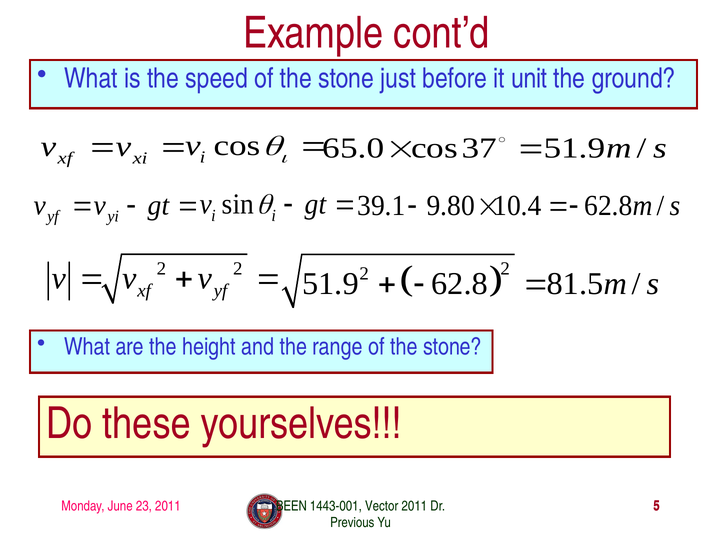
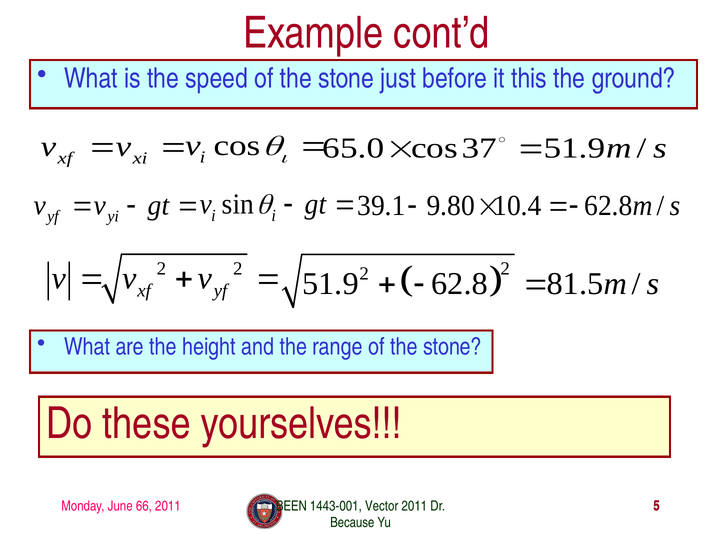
unit: unit -> this (529, 79)
23: 23 -> 66 (144, 506)
Previous: Previous -> Because (352, 523)
